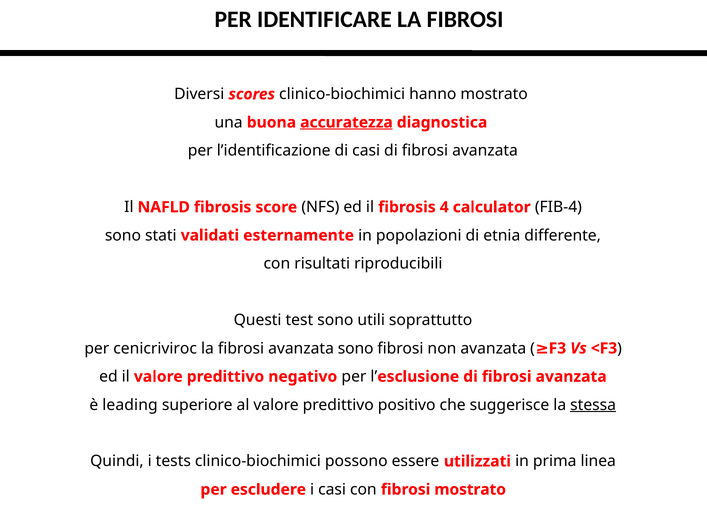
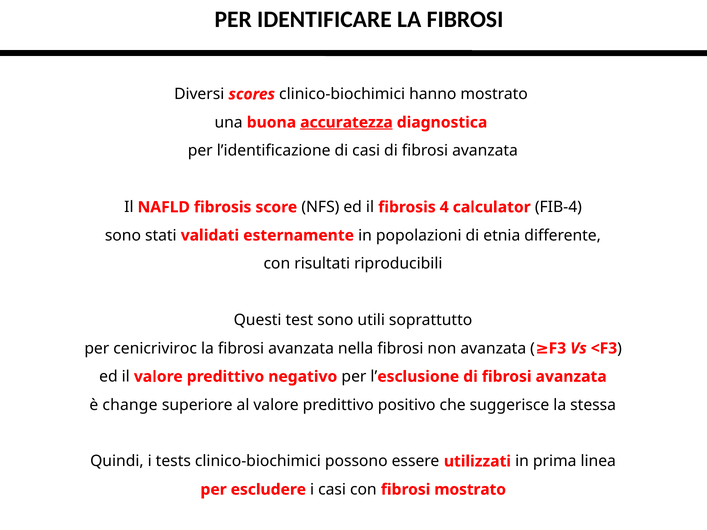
avanzata sono: sono -> nella (356, 349)
leading: leading -> change (130, 405)
stessa underline: present -> none (593, 405)
